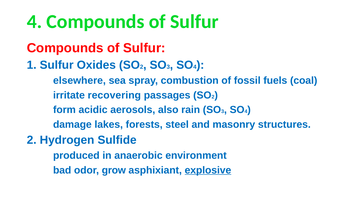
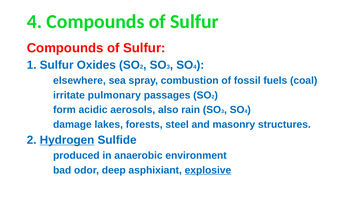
recovering: recovering -> pulmonary (114, 95)
Hydrogen underline: none -> present (67, 140)
grow: grow -> deep (114, 171)
